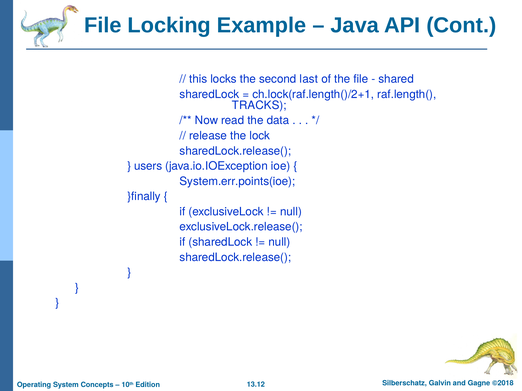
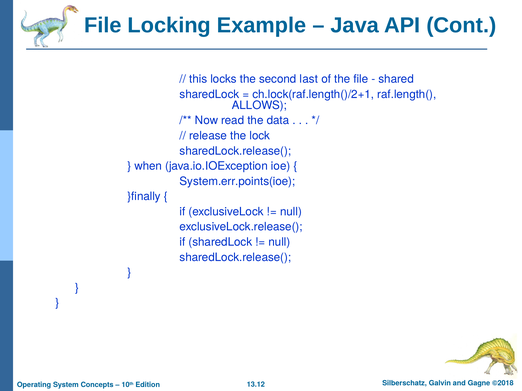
TRACKS: TRACKS -> ALLOWS (259, 105)
users: users -> when (148, 166)
